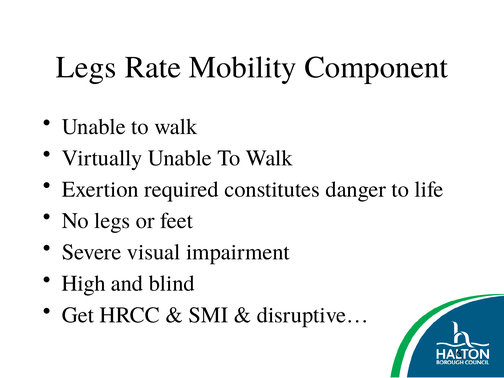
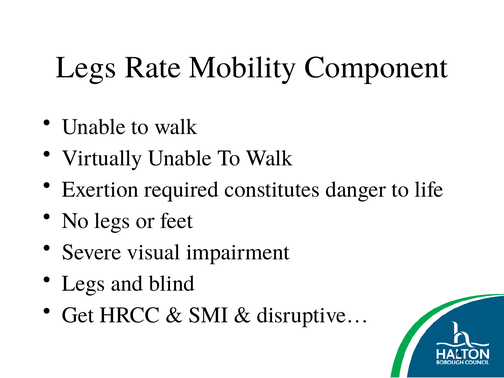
High: High -> Legs (83, 284)
